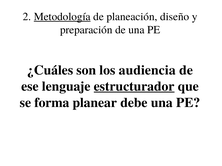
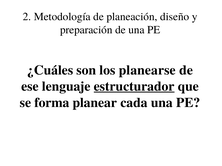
Metodología underline: present -> none (62, 17)
audiencia: audiencia -> planearse (147, 70)
debe: debe -> cada (134, 103)
